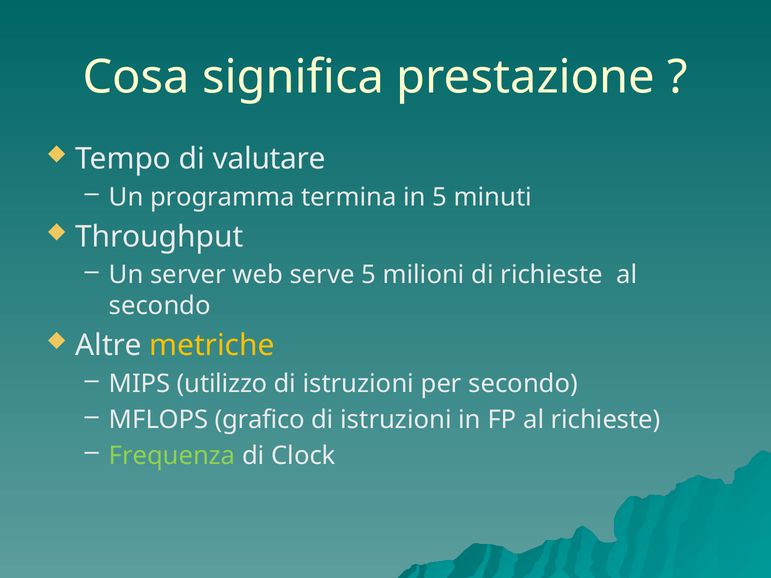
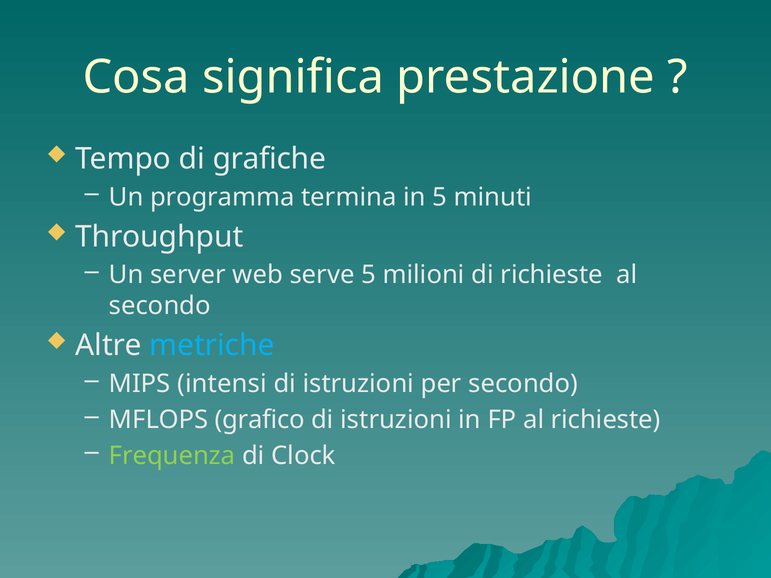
valutare: valutare -> grafiche (269, 159)
metriche colour: yellow -> light blue (212, 346)
utilizzo: utilizzo -> intensi (222, 384)
